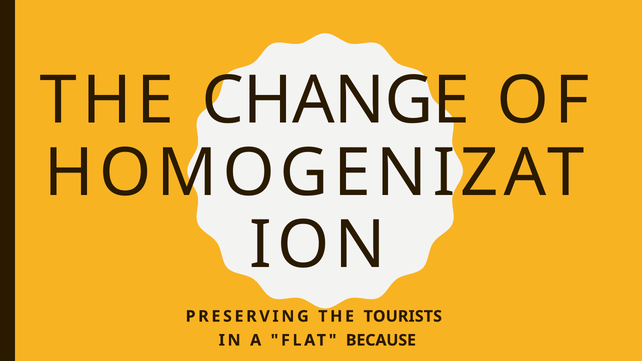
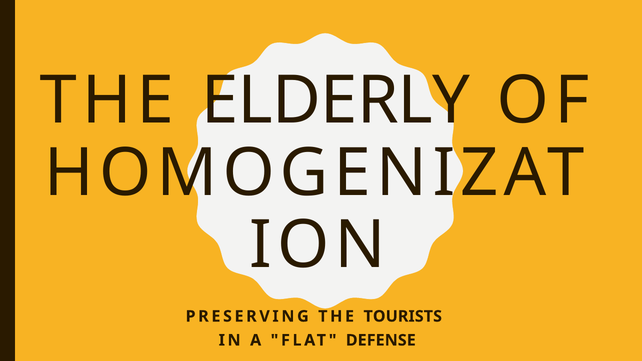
CHANGE: CHANGE -> ELDERLY (336, 101)
BECAUSE: BECAUSE -> DEFENSE (381, 340)
